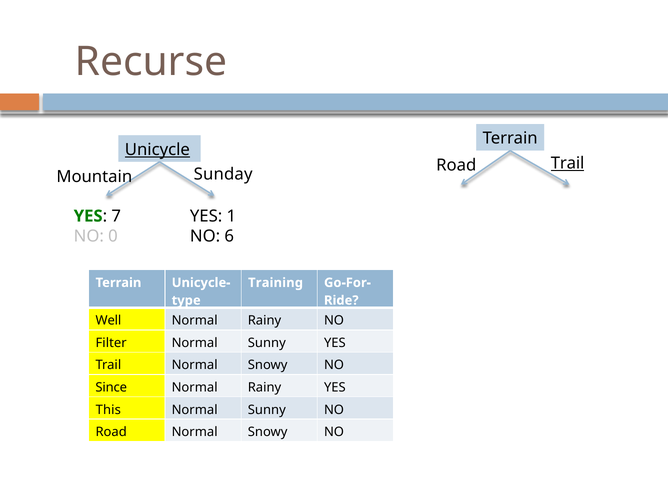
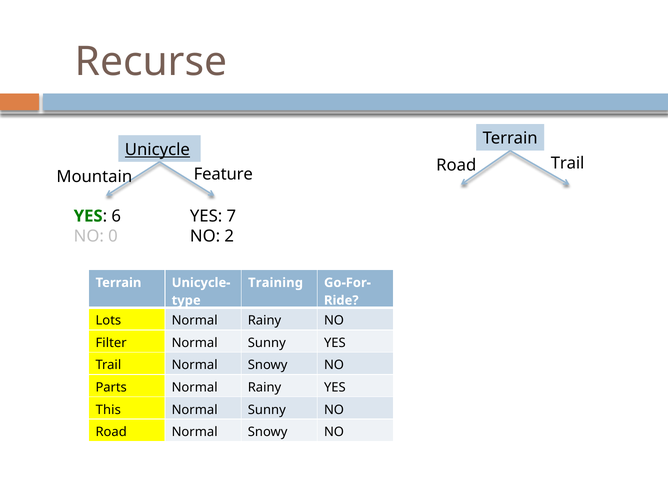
Trail underline: present -> none (568, 163)
Sunday: Sunday -> Feature (223, 174)
1: 1 -> 7 (231, 216)
7: 7 -> 6 (116, 216)
6: 6 -> 2 (229, 236)
Well: Well -> Lots (108, 321)
Since: Since -> Parts (111, 387)
